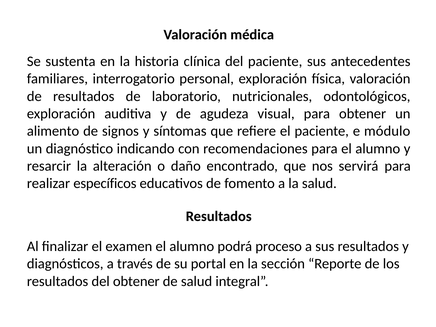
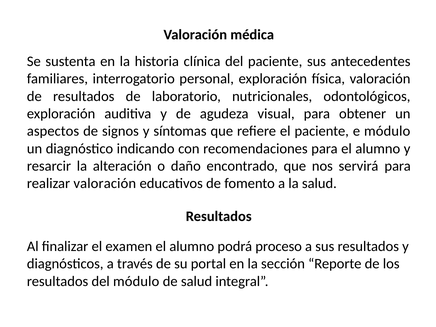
alimento: alimento -> aspectos (53, 131)
realizar específicos: específicos -> valoración (105, 183)
del obtener: obtener -> módulo (136, 281)
